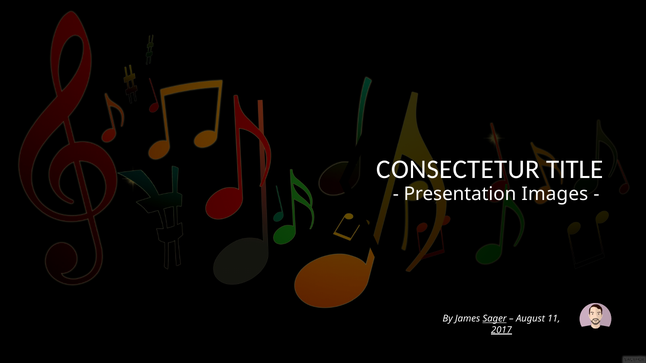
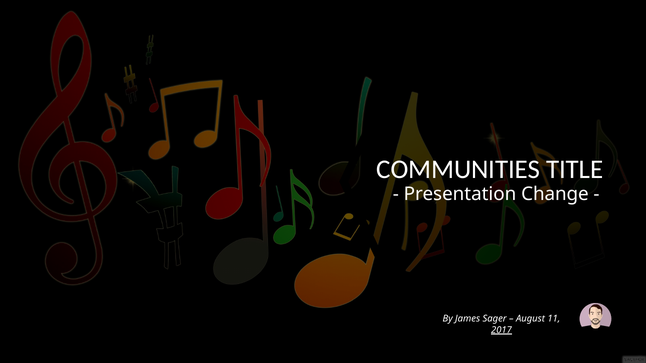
CONSECTETUR: CONSECTETUR -> COMMUNITIES (458, 170)
Images: Images -> Change (555, 194)
Sager underline: present -> none (495, 319)
